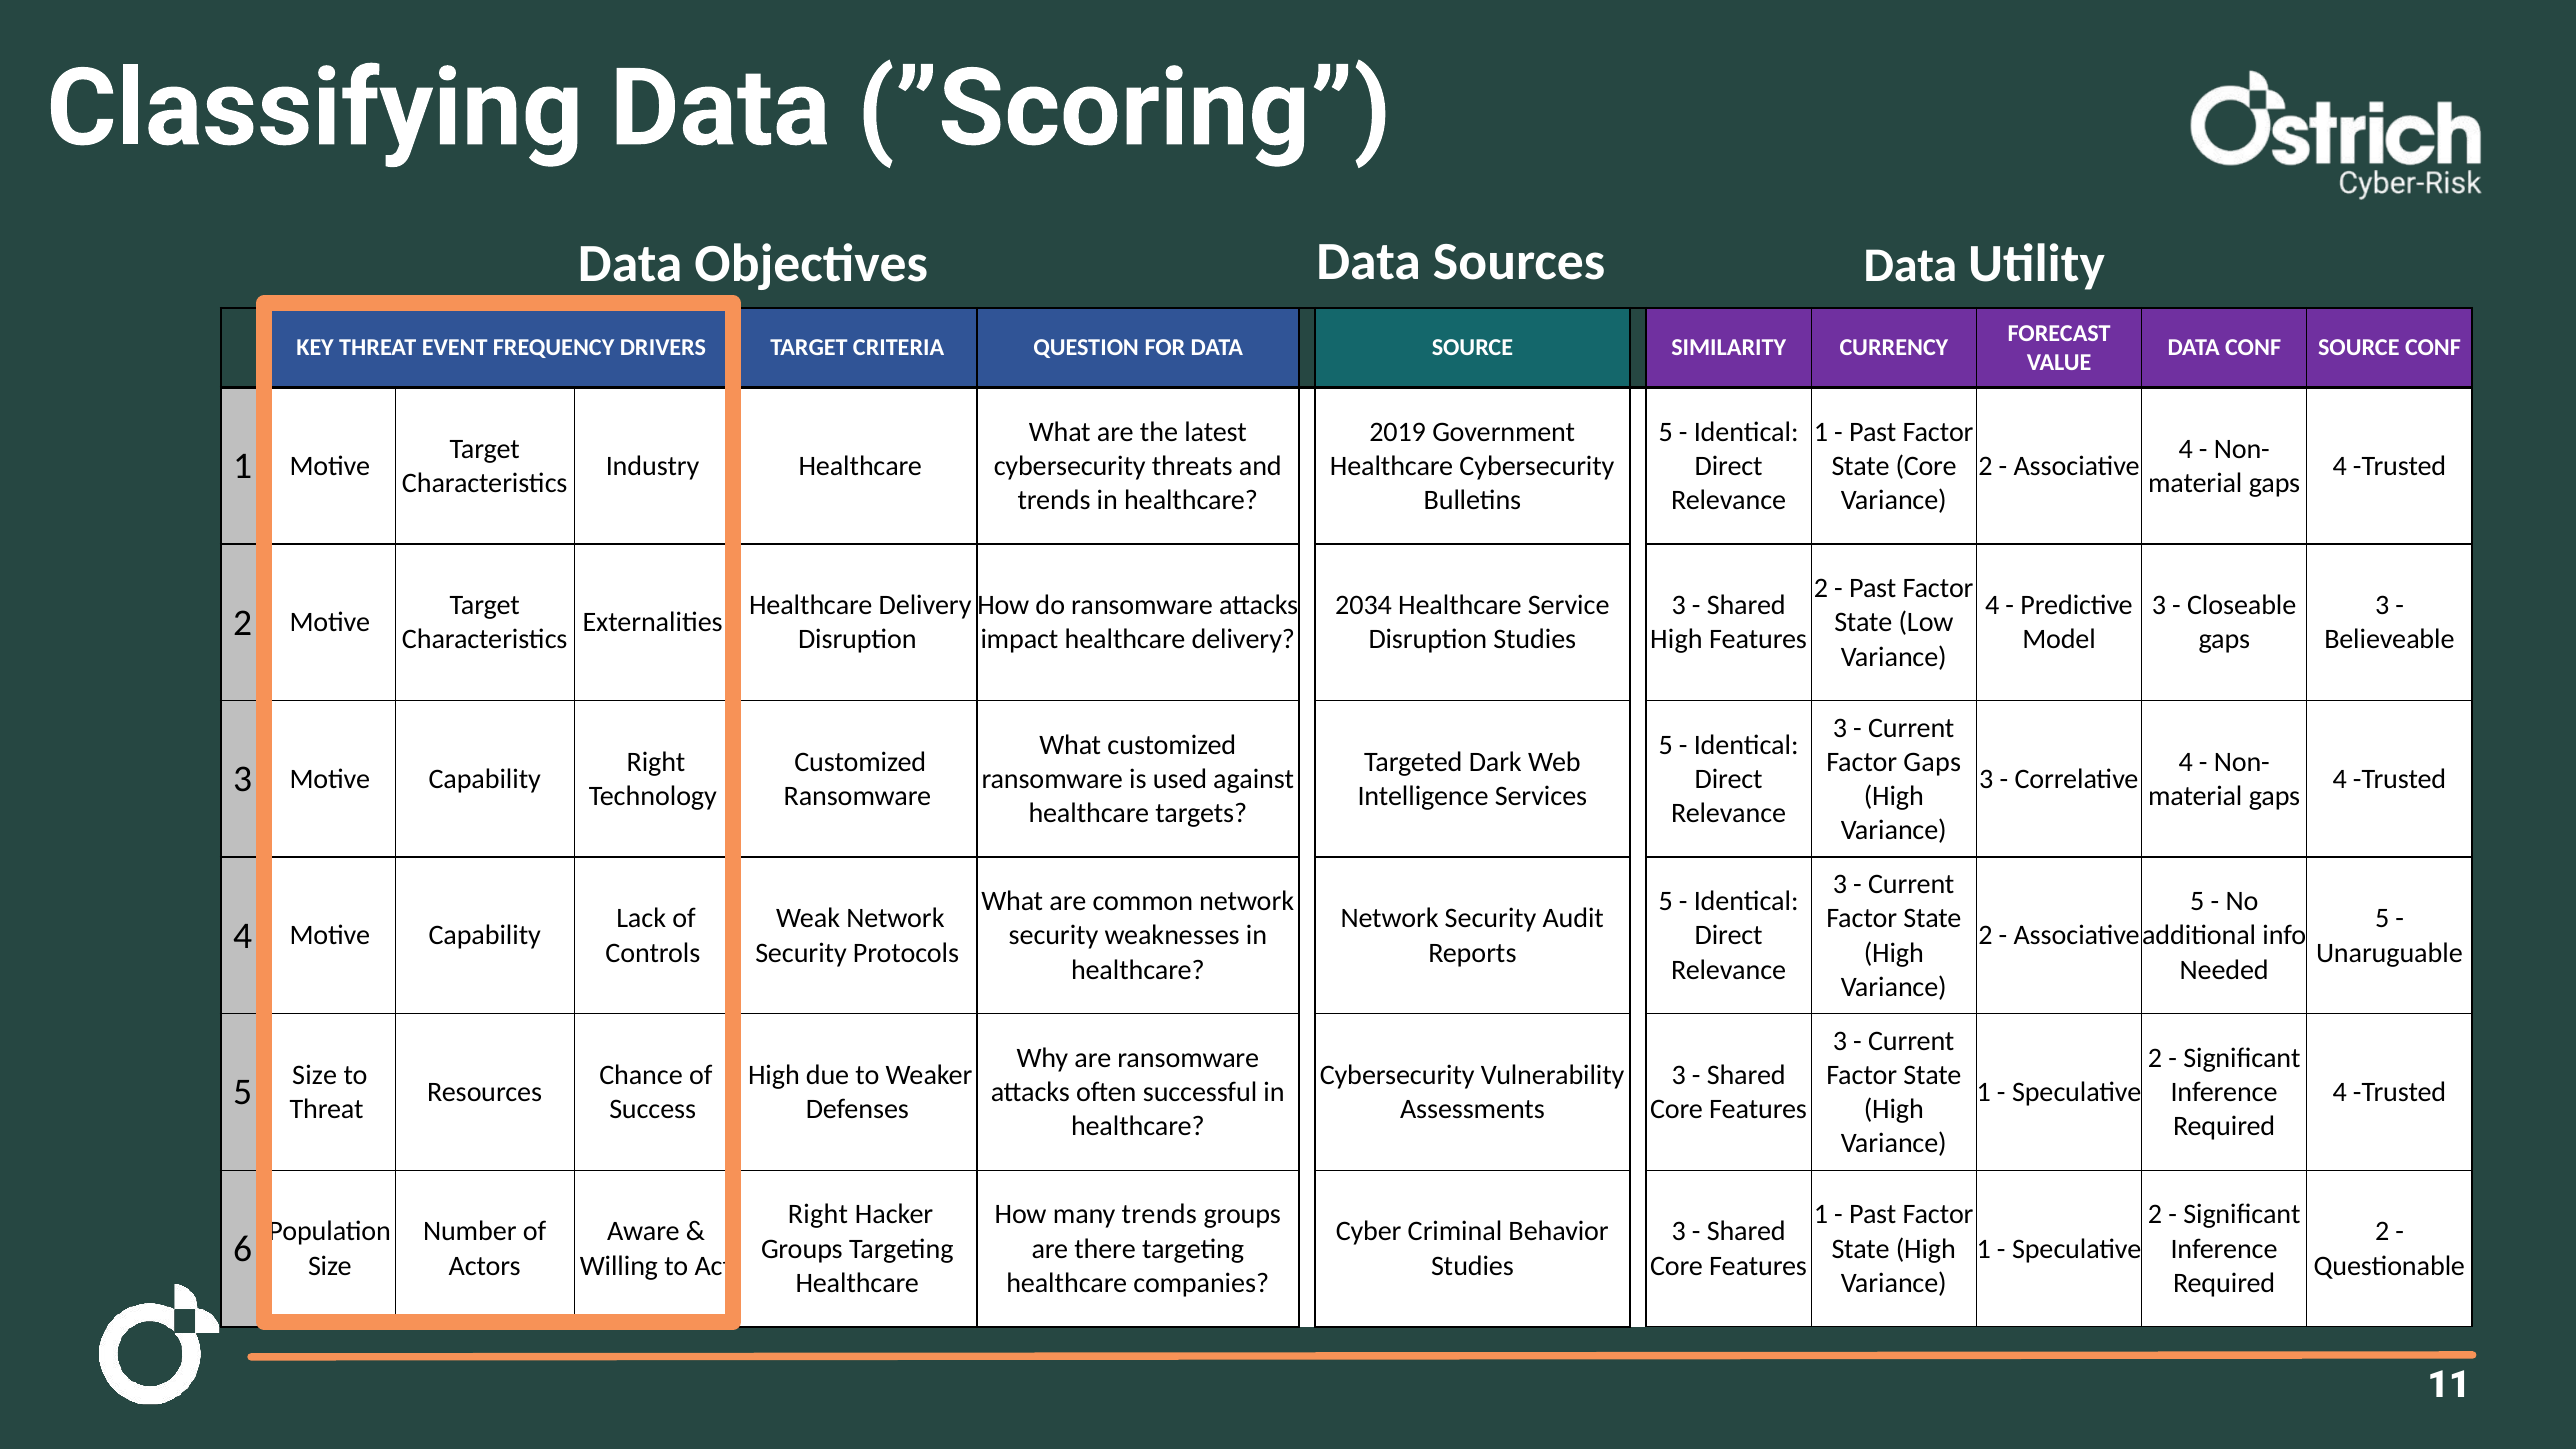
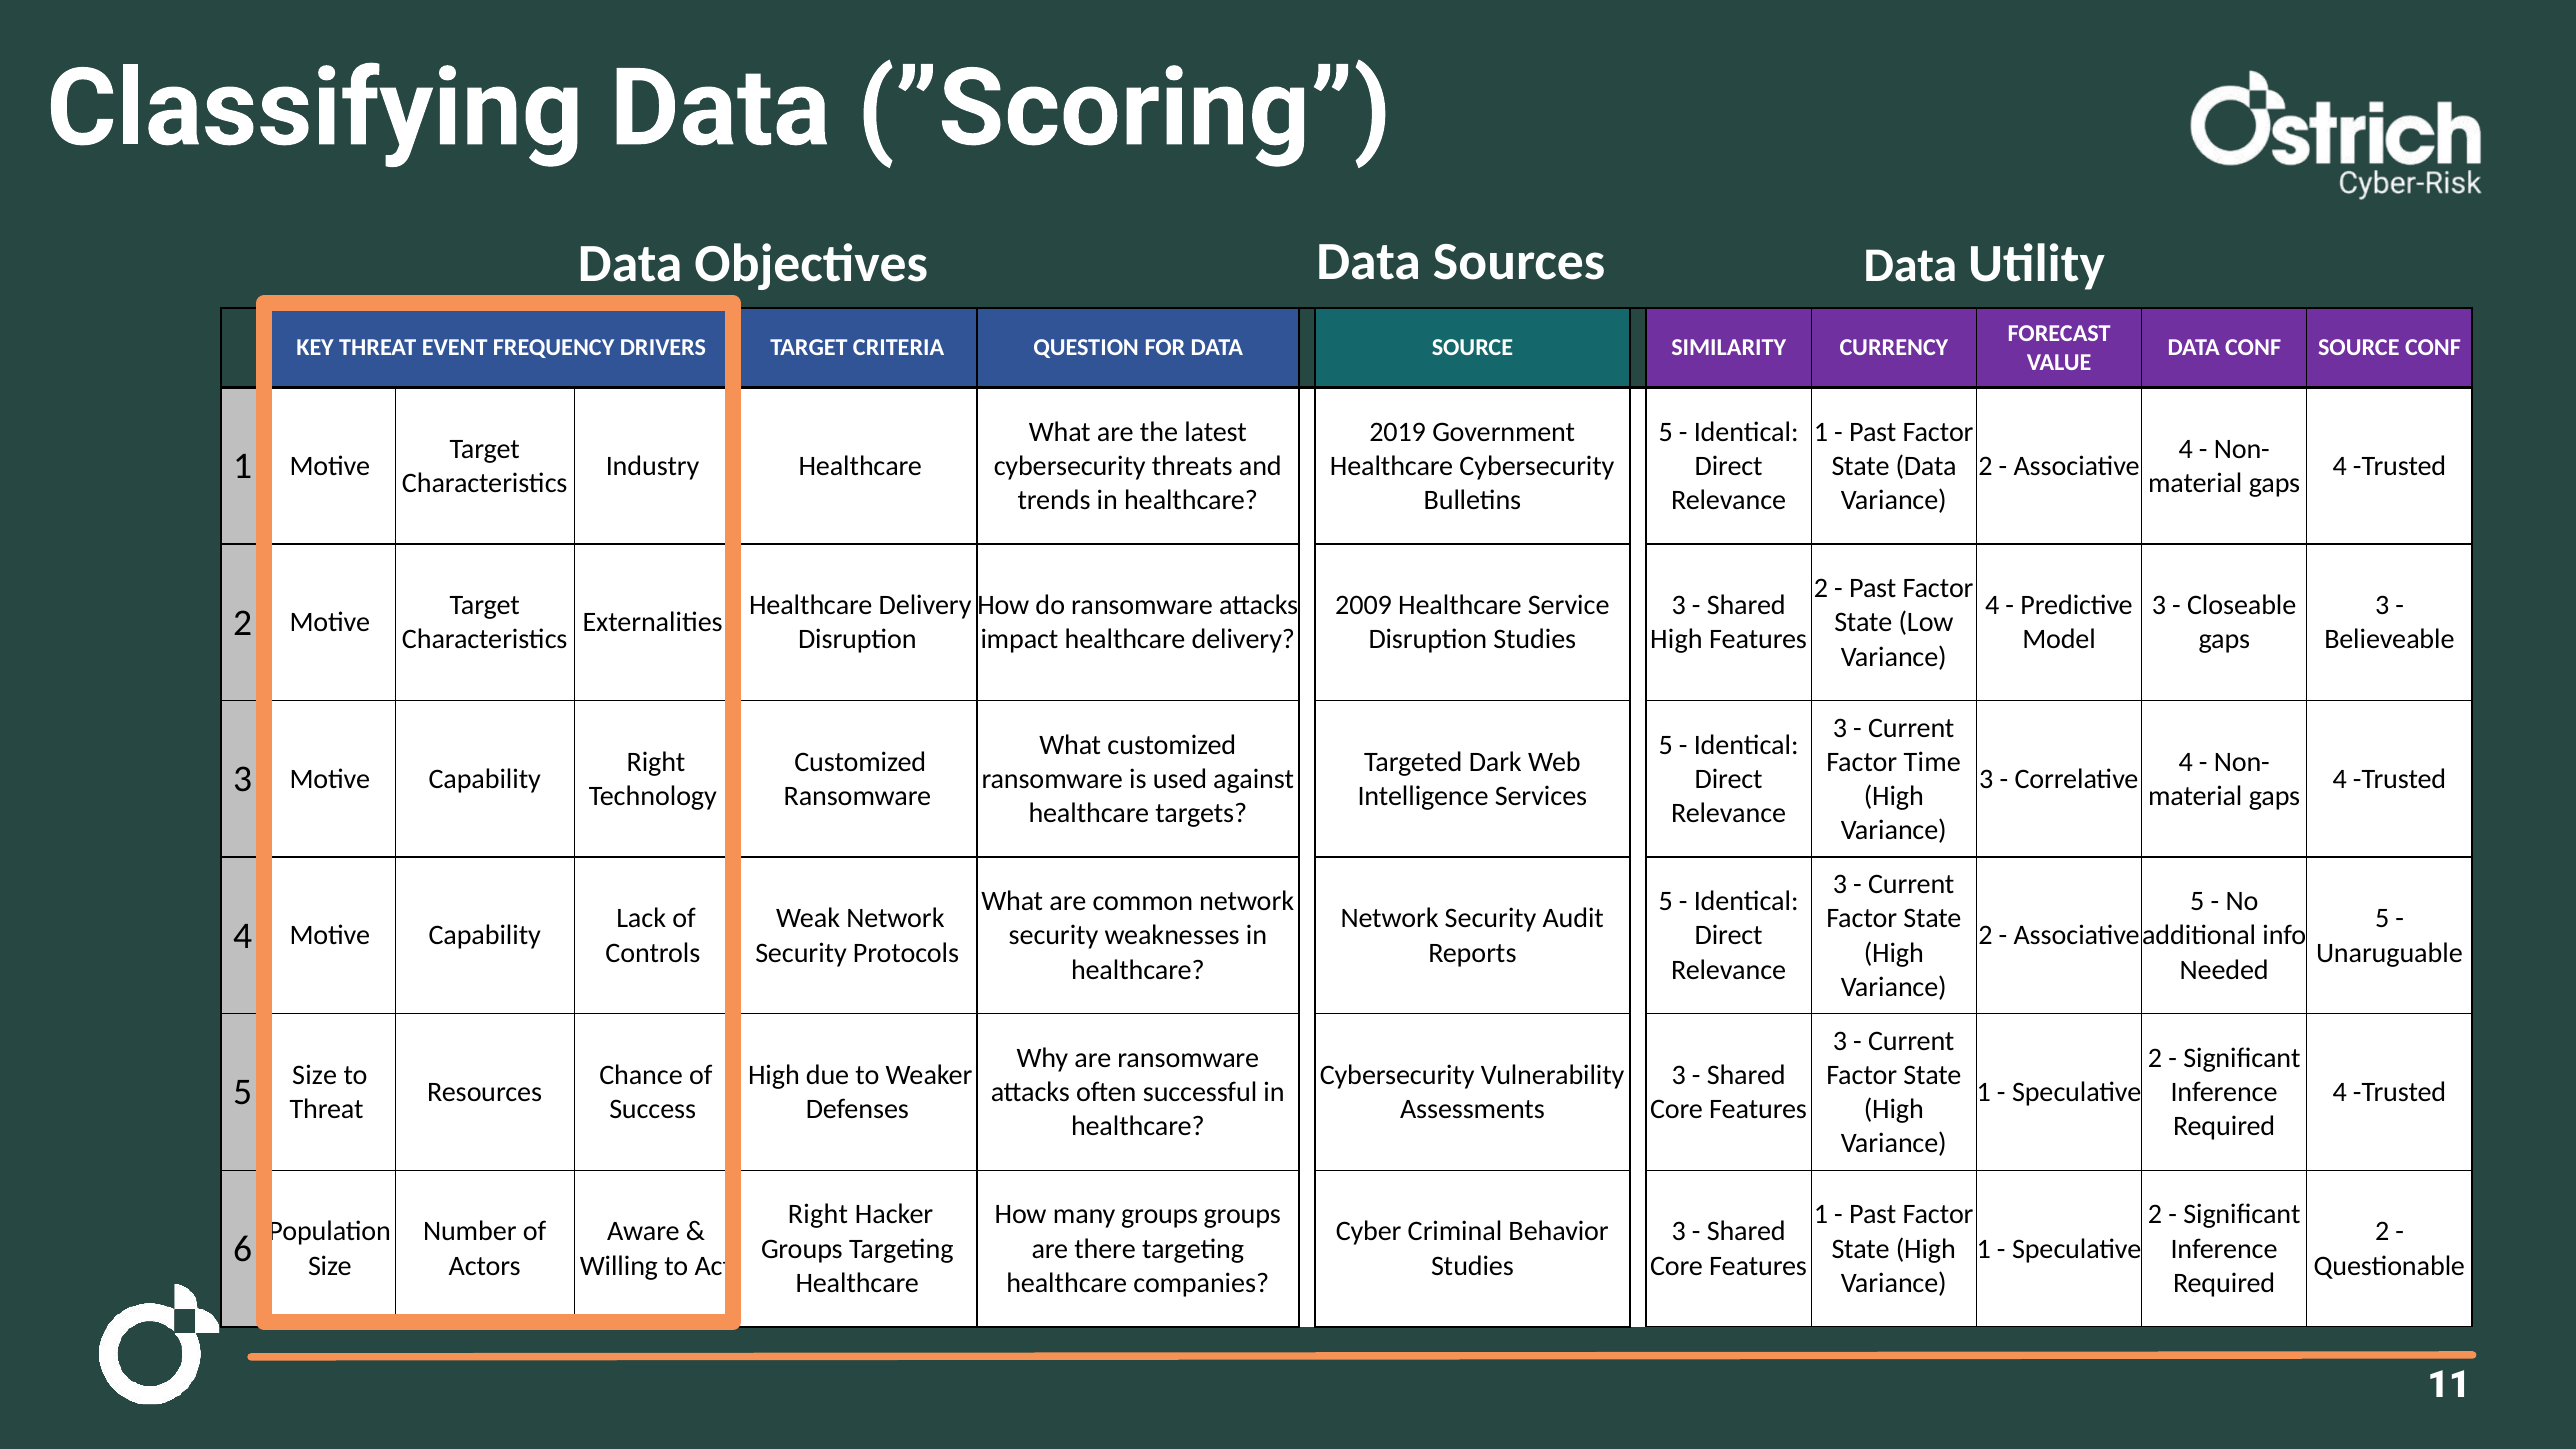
State Core: Core -> Data (1926, 466)
2034: 2034 -> 2009 (1364, 606)
Factor Gaps: Gaps -> Time (1932, 762)
many trends: trends -> groups (1160, 1215)
